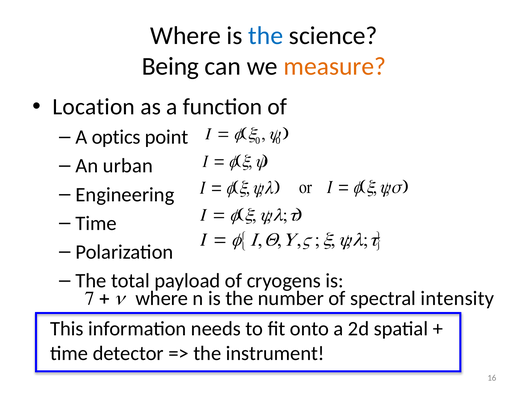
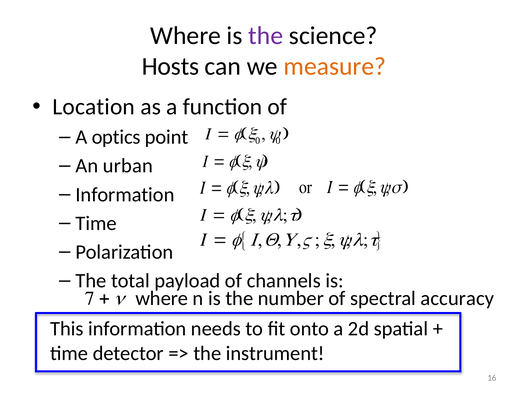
the colour: blue -> purple (266, 36)
Being: Being -> Hosts (170, 66)
Engineering: Engineering -> Information (125, 195)
cryogens: cryogens -> channels (284, 281)
intensity: intensity -> accuracy (457, 298)
